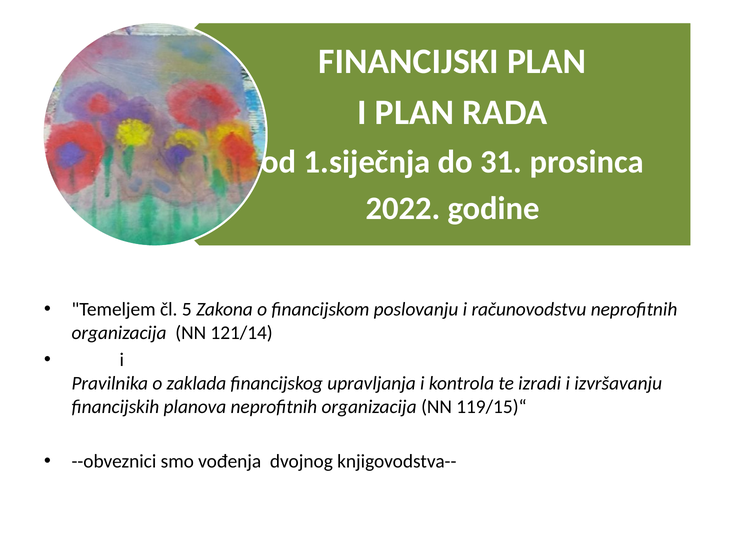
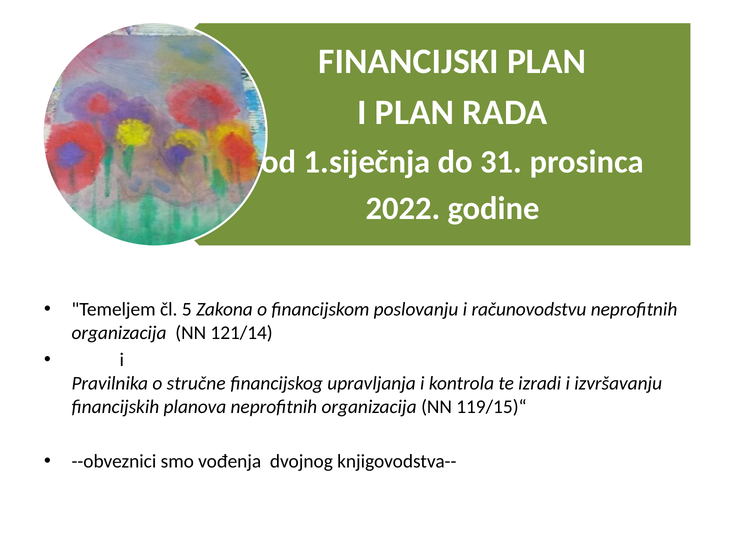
zaklada: zaklada -> stručne (196, 383)
